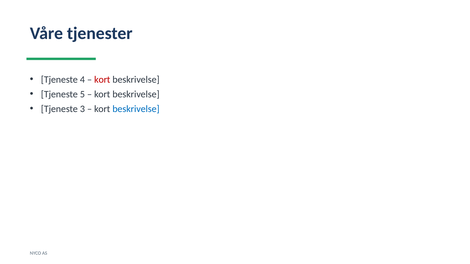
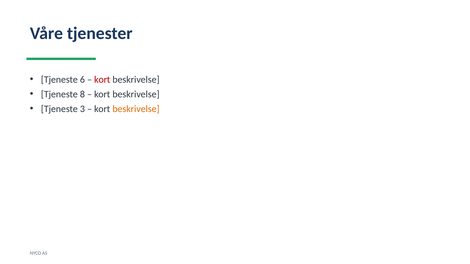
4: 4 -> 6 (82, 80)
5: 5 -> 8 (82, 94)
beskrivelse colour: blue -> orange (136, 109)
